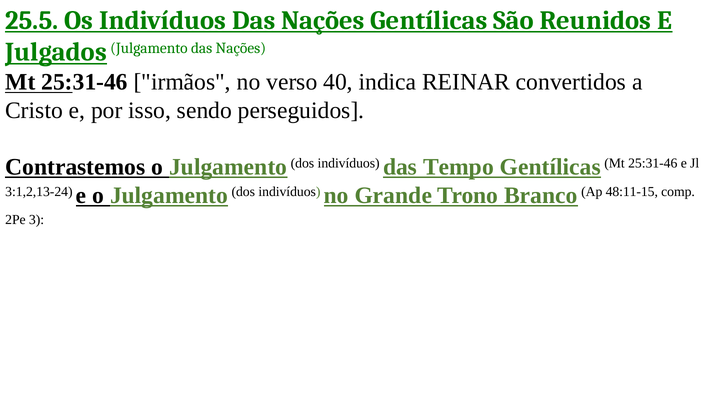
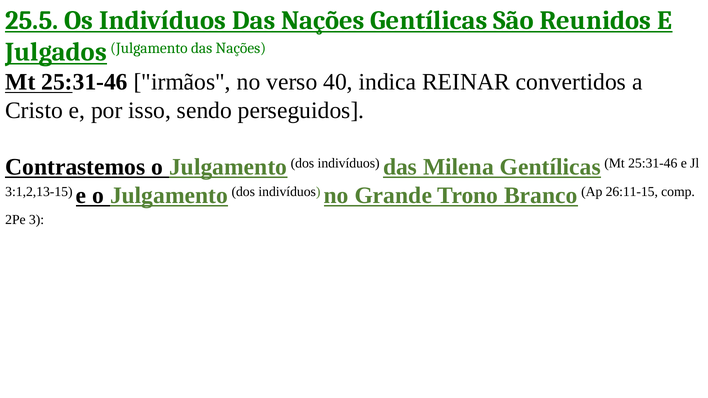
Tempo: Tempo -> Milena (458, 167)
3:1,2,13-24: 3:1,2,13-24 -> 3:1,2,13-15 (39, 192)
48:11-15: 48:11-15 -> 26:11-15 (632, 192)
